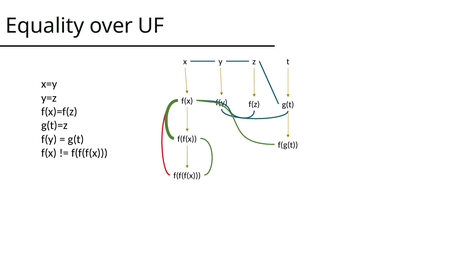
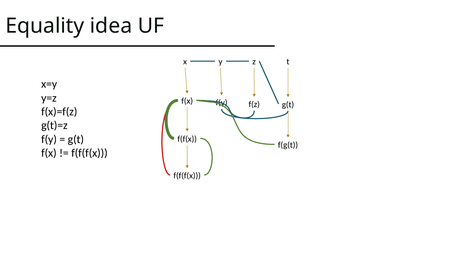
over: over -> idea (111, 26)
